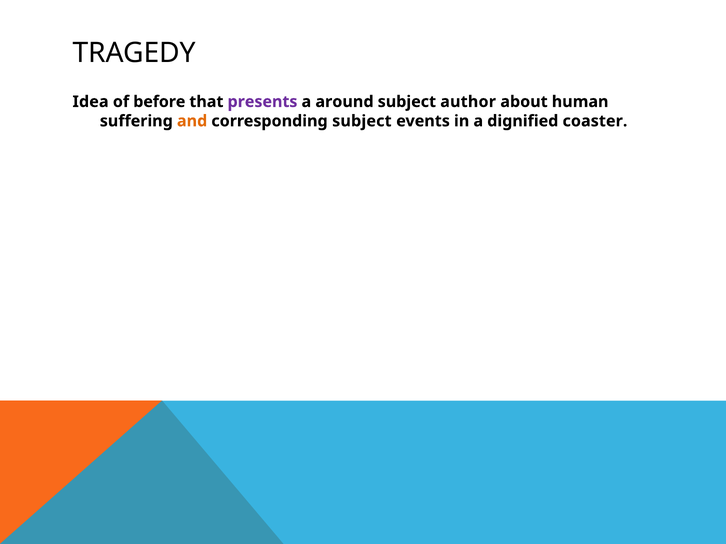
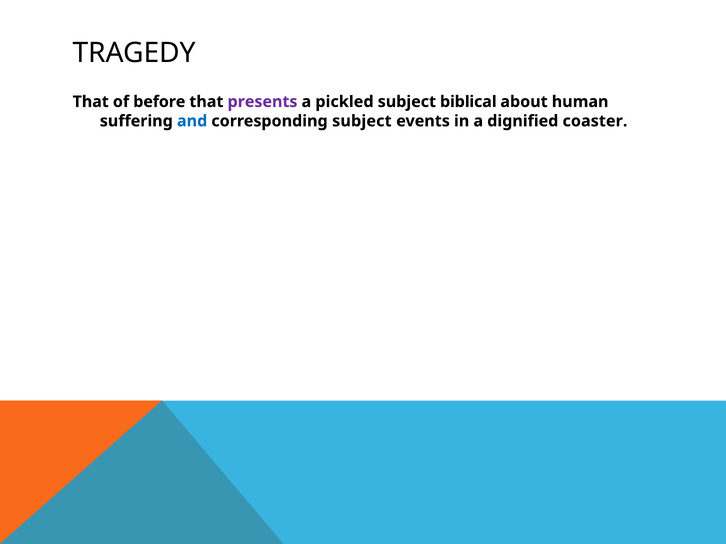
Idea: Idea -> That (91, 102)
around: around -> pickled (344, 102)
author: author -> biblical (468, 102)
and colour: orange -> blue (192, 121)
